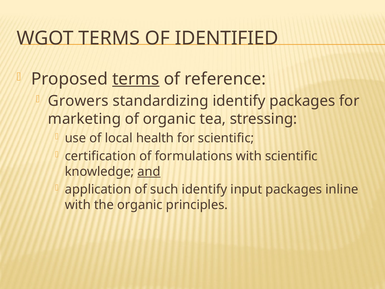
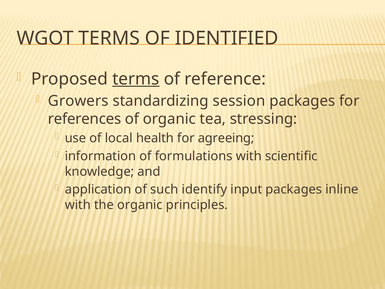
standardizing identify: identify -> session (239, 101)
marketing: marketing -> references (85, 119)
for scientific: scientific -> agreeing (226, 138)
certification: certification -> information (100, 156)
and underline: present -> none (149, 171)
